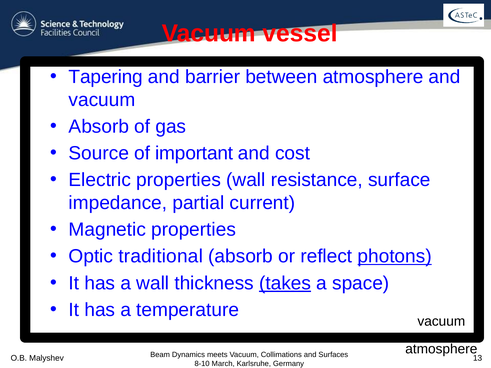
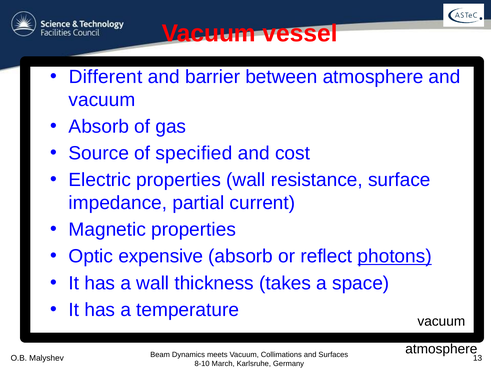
Tapering: Tapering -> Different (106, 77)
important: important -> specified (194, 153)
traditional: traditional -> expensive (161, 257)
takes underline: present -> none (285, 283)
